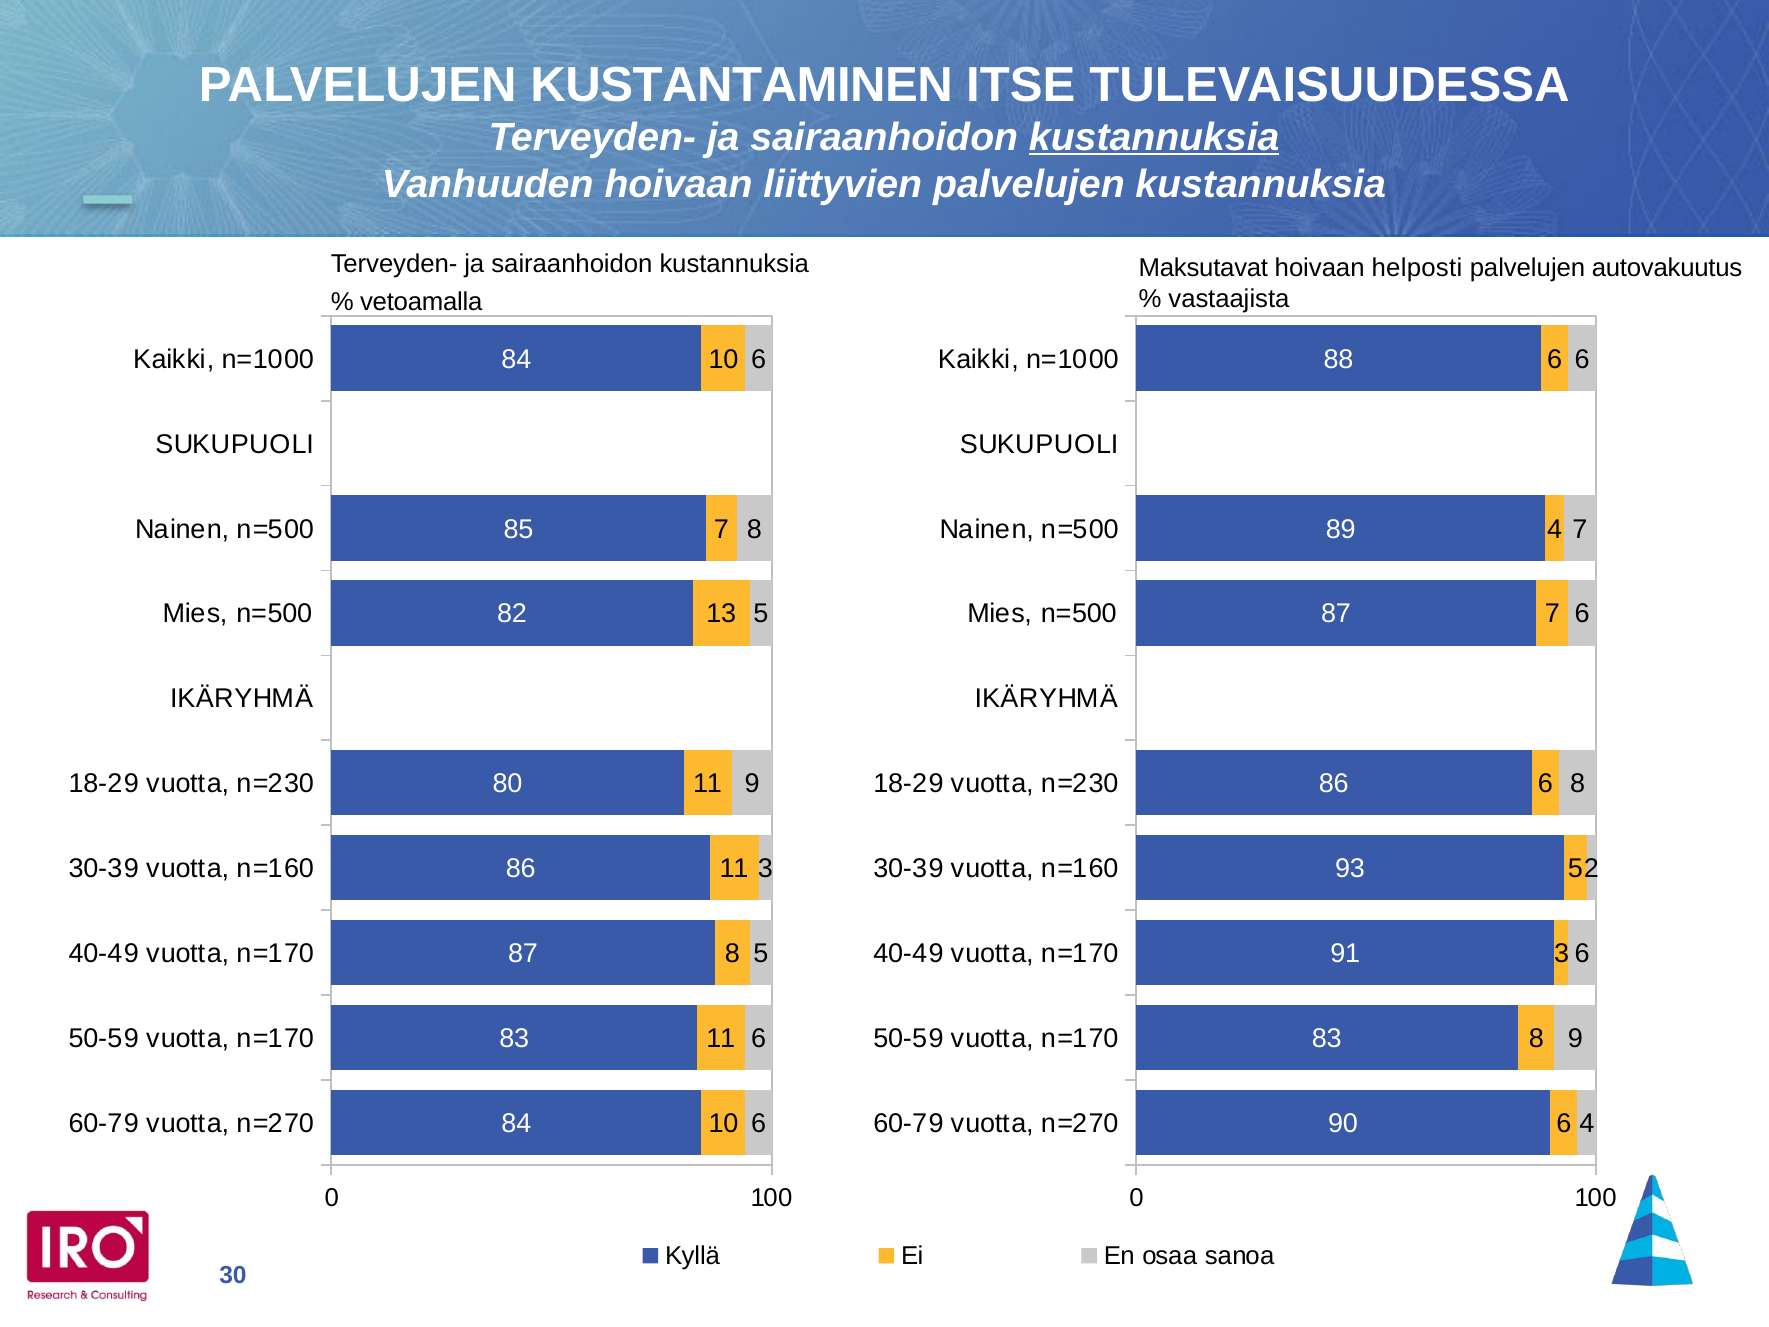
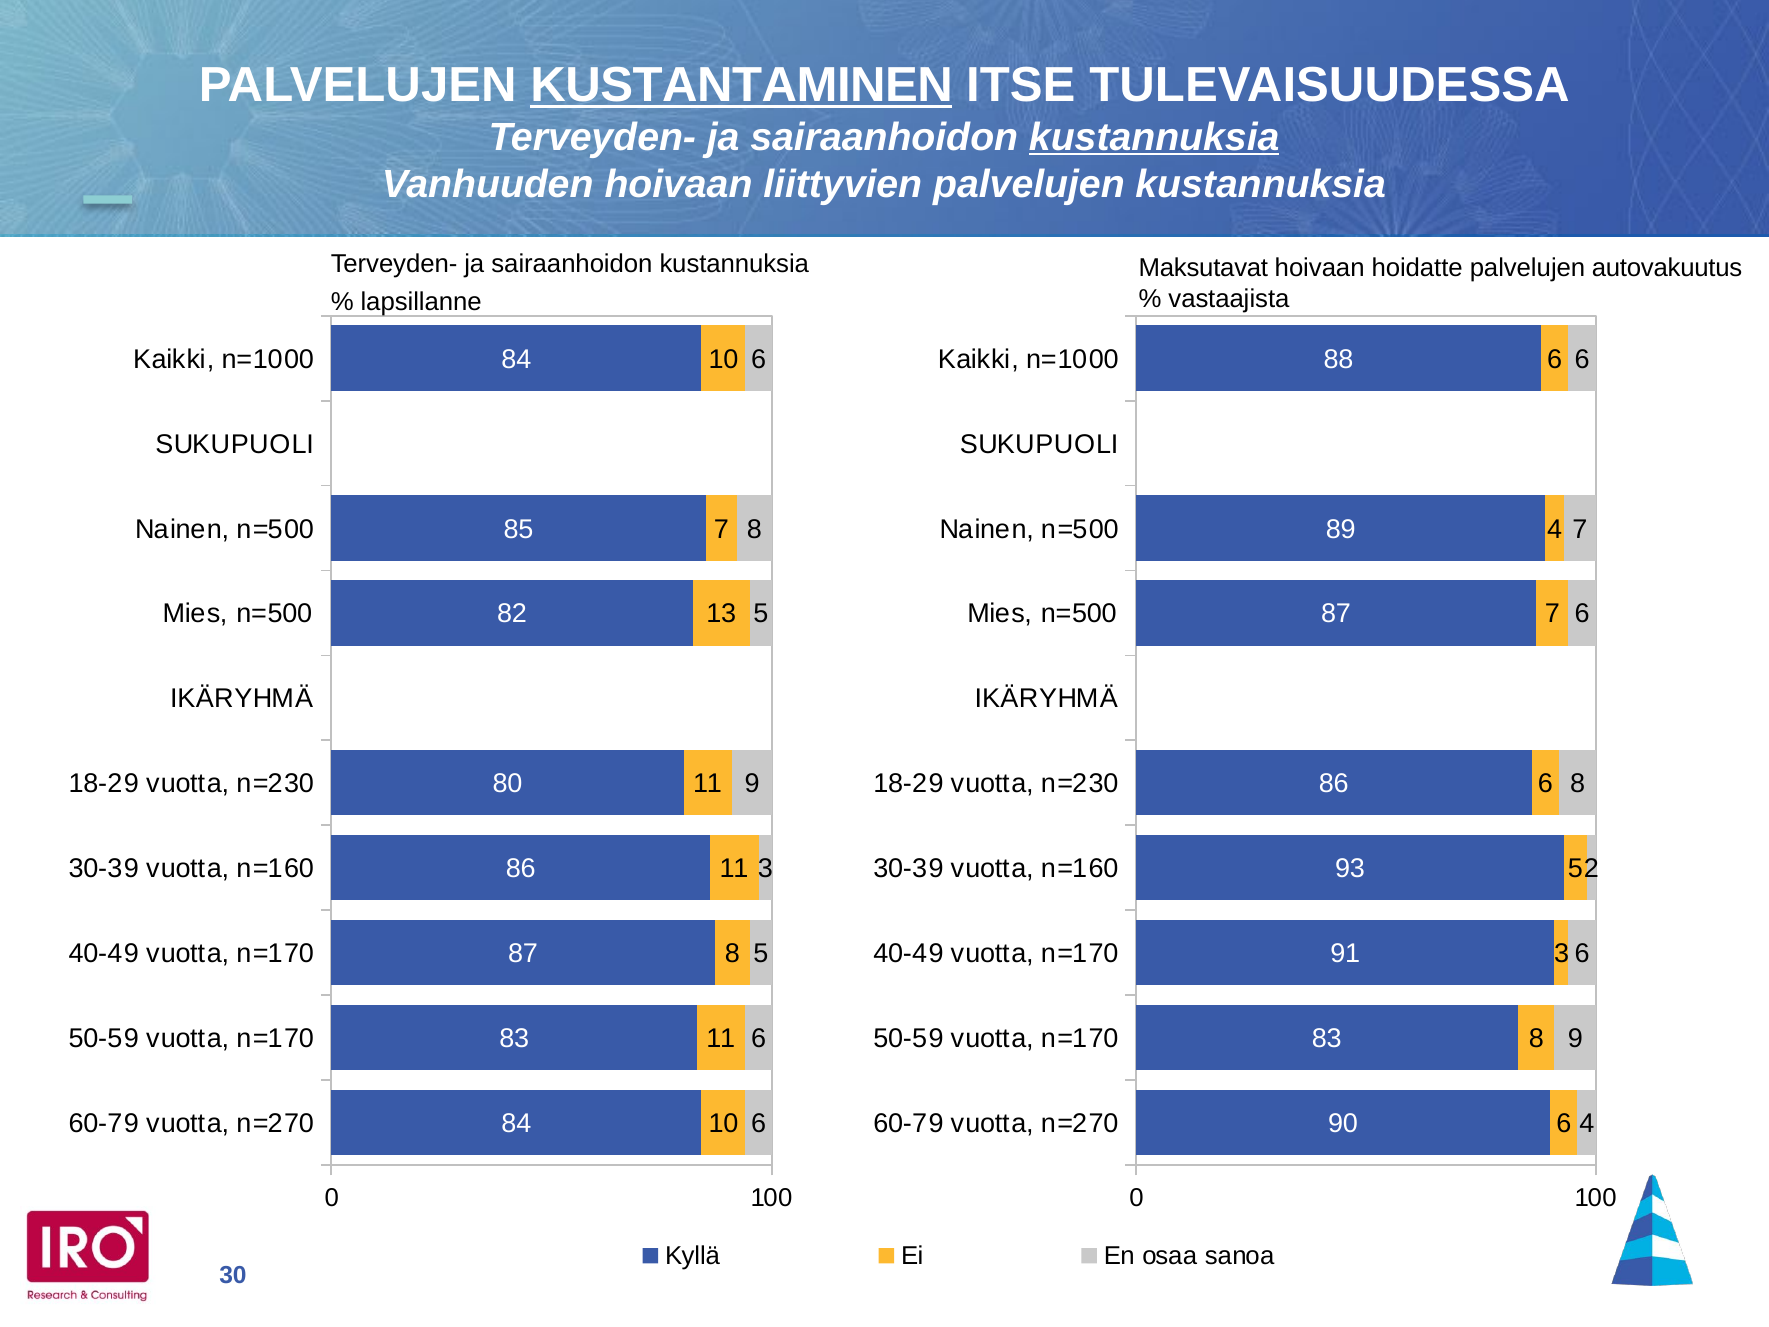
KUSTANTAMINEN underline: none -> present (742, 85)
helposti: helposti -> hoidatte (1417, 268)
vetoamalla: vetoamalla -> lapsillanne (421, 302)
